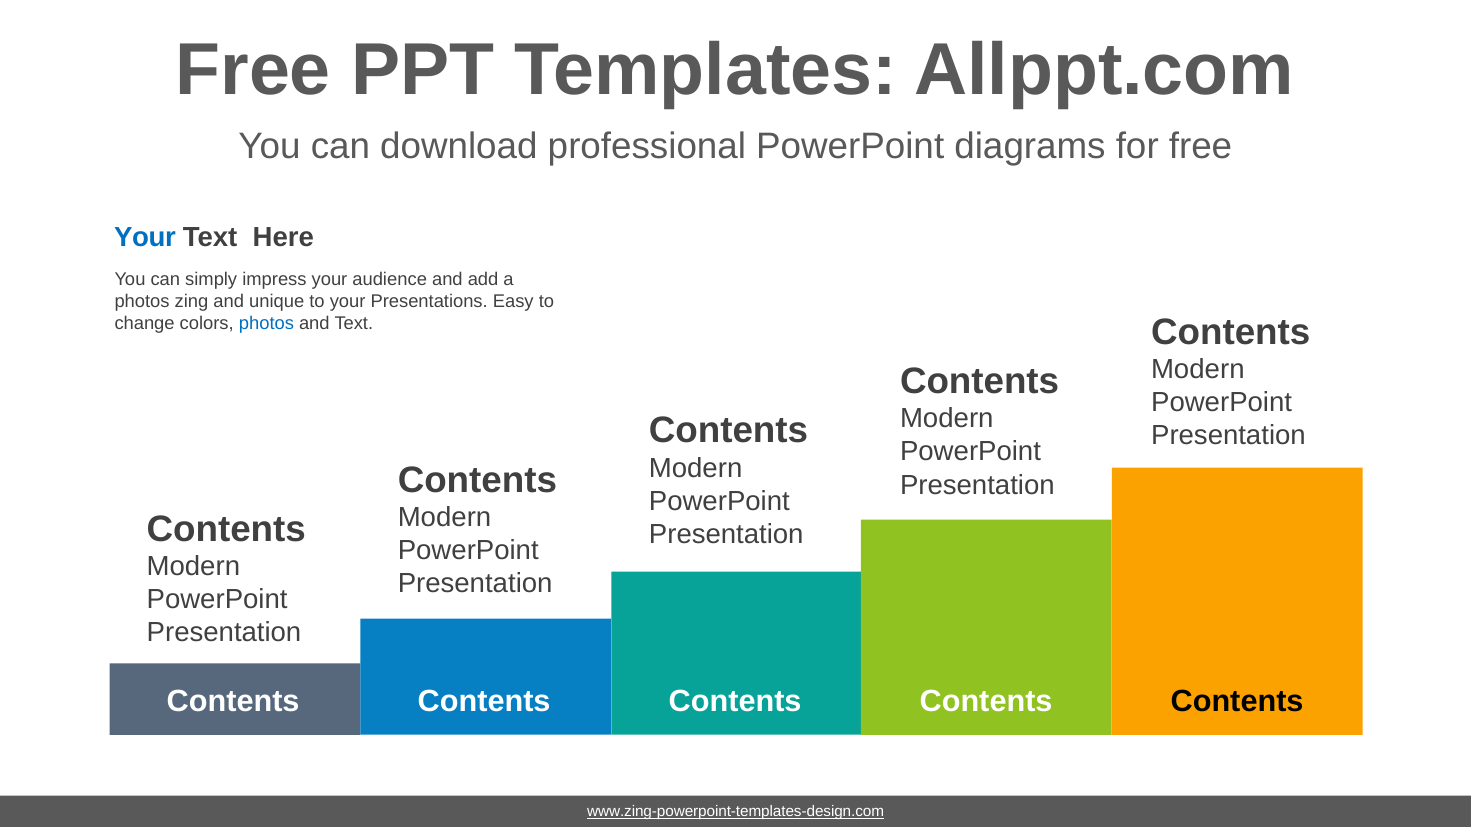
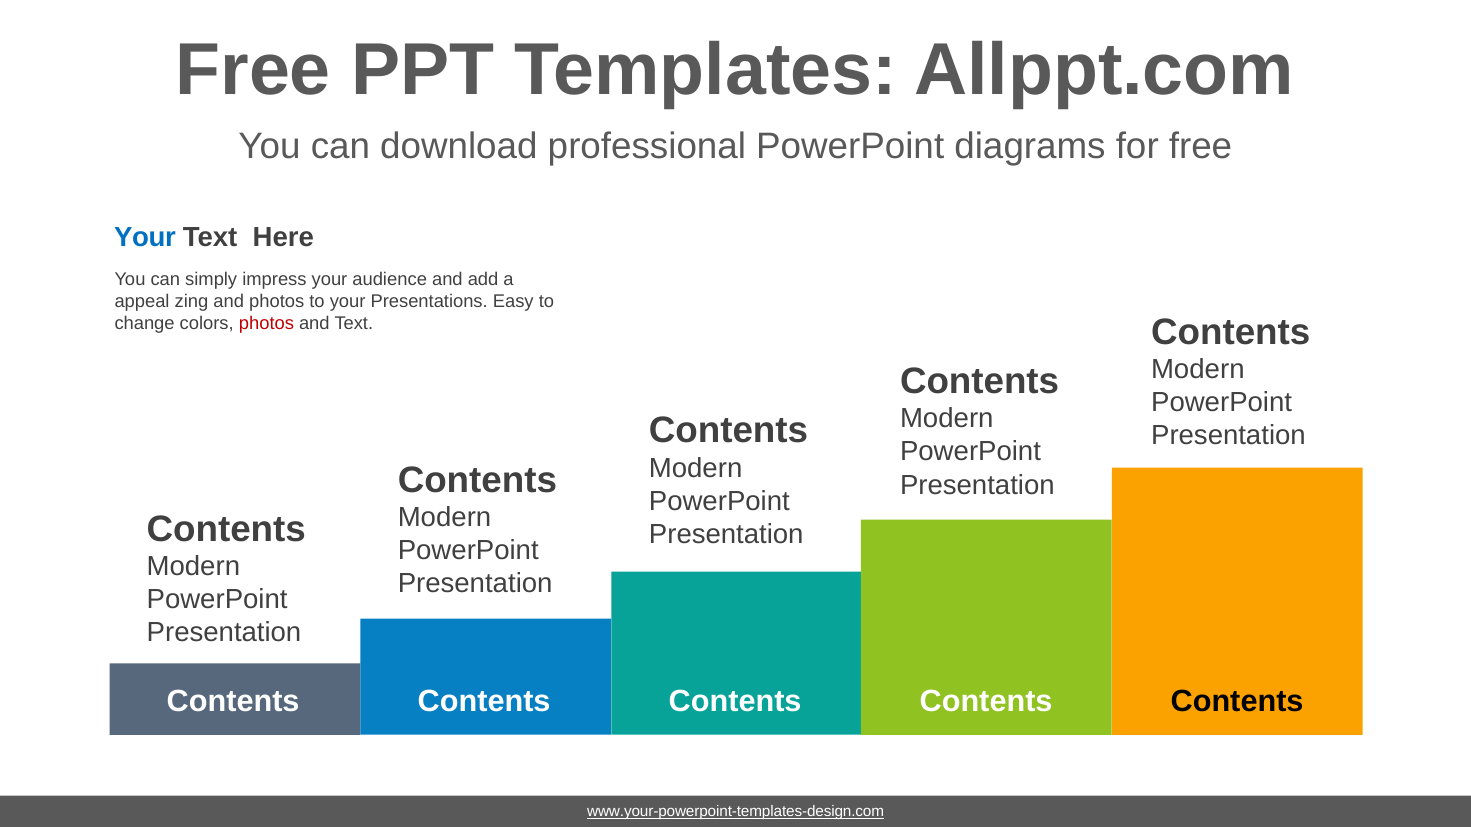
photos: photos -> appeal (142, 302)
and unique: unique -> photos (277, 302)
photos colour: blue -> red (266, 324)
www.zing-powerpoint-templates-design.com: www.zing-powerpoint-templates-design.com -> www.your-powerpoint-templates-design.com (736, 812)
